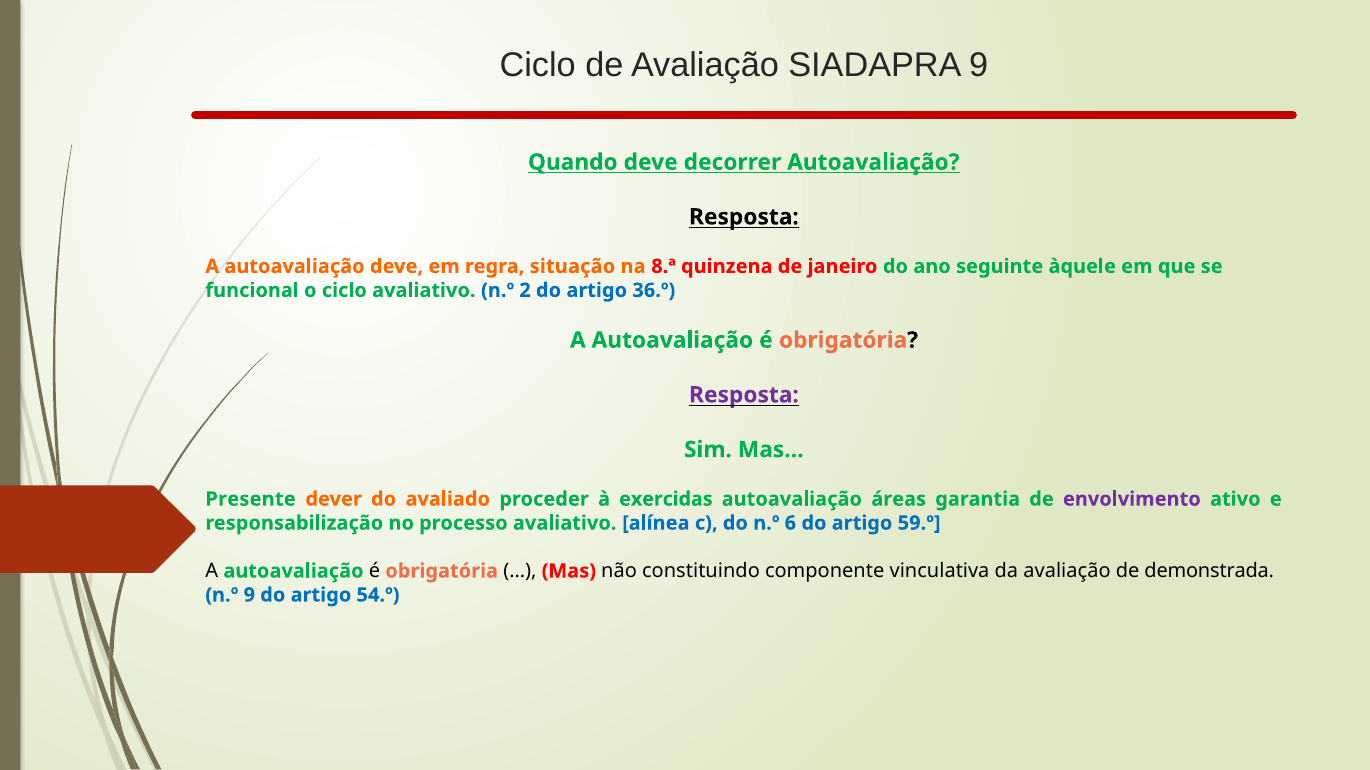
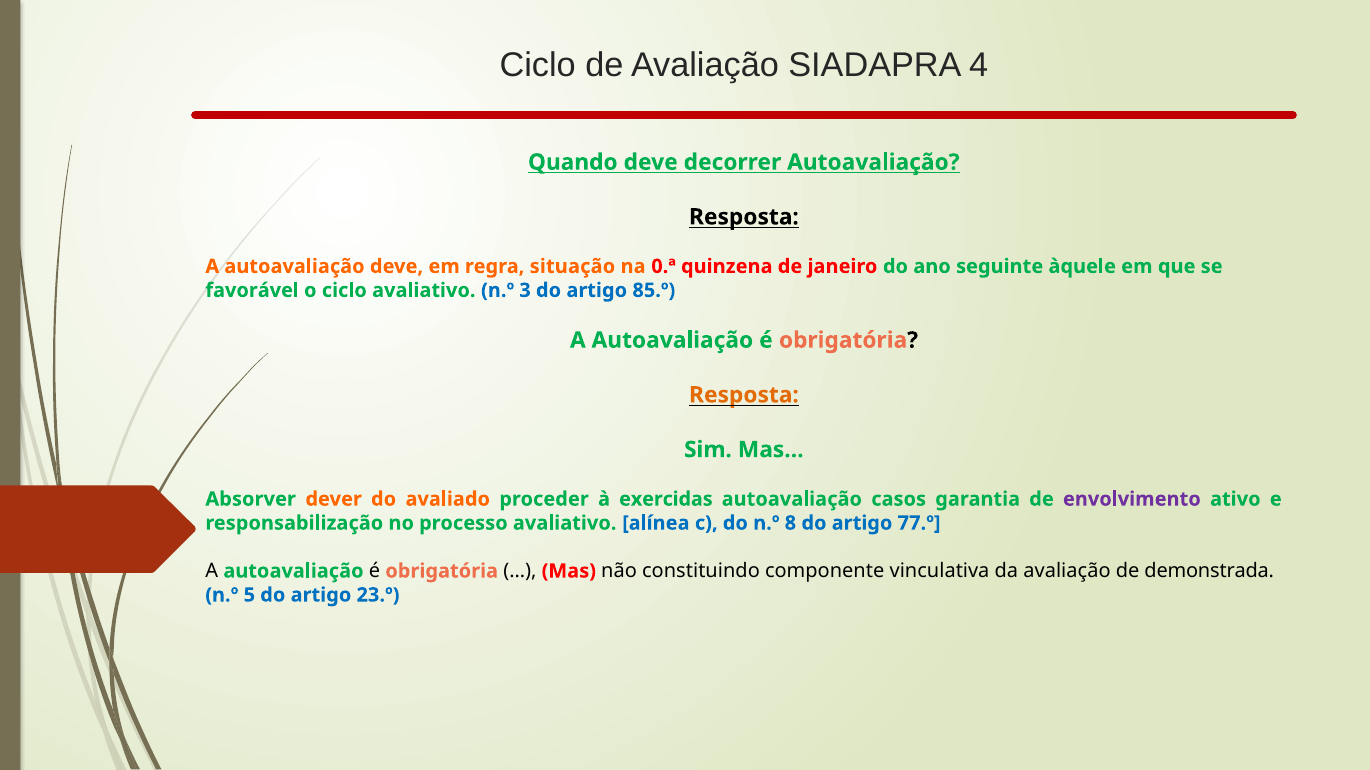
SIADAPRA 9: 9 -> 4 (979, 65)
8.ª: 8.ª -> 0.ª (664, 267)
funcional: funcional -> favorável (252, 291)
2: 2 -> 3 (525, 291)
36.º: 36.º -> 85.º (654, 291)
Resposta colour: purple -> orange (744, 395)
Presente: Presente -> Absorver (251, 499)
áreas: áreas -> casos (899, 499)
6: 6 -> 8 (790, 523)
59.º: 59.º -> 77.º (919, 523)
n.º 9: 9 -> 5 (249, 595)
54.º: 54.º -> 23.º (378, 595)
